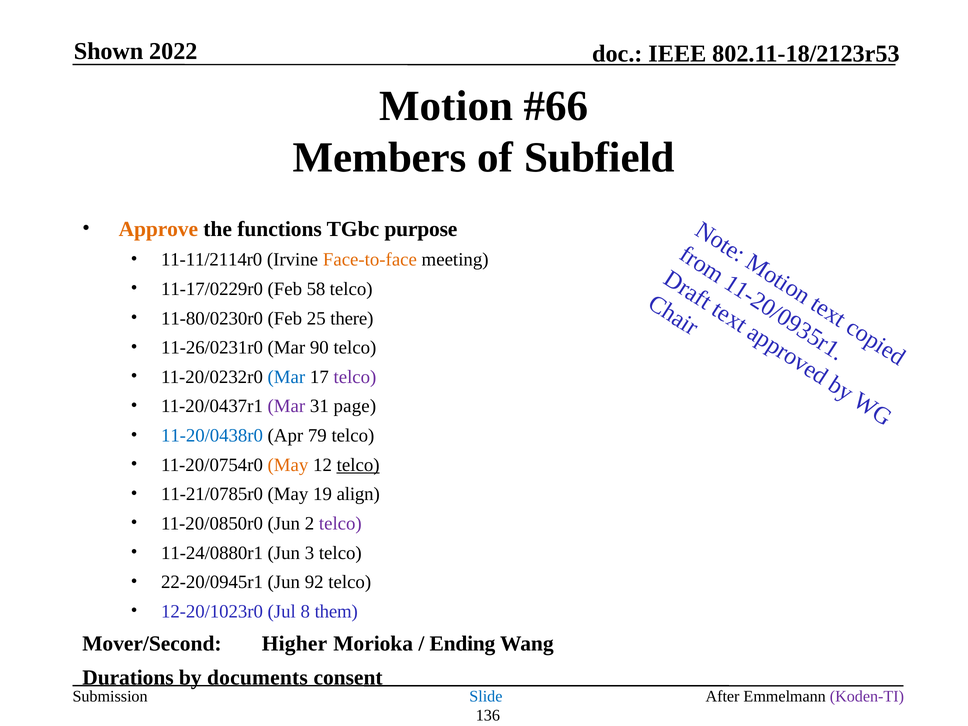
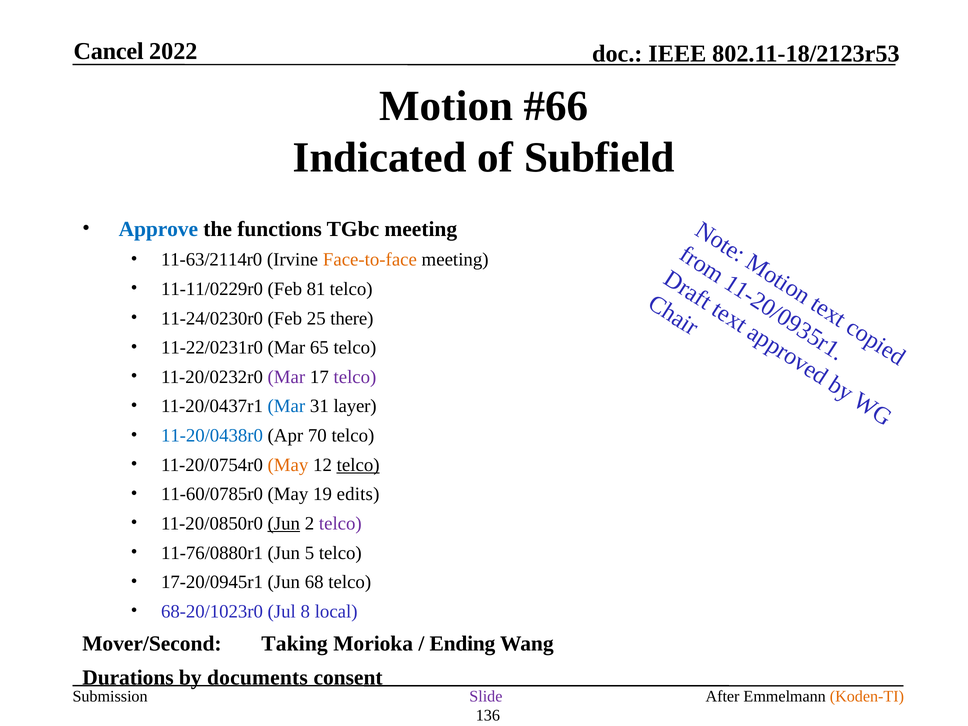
Shown: Shown -> Cancel (109, 51)
Members: Members -> Indicated (380, 158)
Approve colour: orange -> blue (158, 229)
TGbc purpose: purpose -> meeting (421, 229)
11-11/2114r0: 11-11/2114r0 -> 11-63/2114r0 (212, 260)
11-17/0229r0: 11-17/0229r0 -> 11-11/0229r0 (212, 289)
58: 58 -> 81 (316, 289)
11-80/0230r0: 11-80/0230r0 -> 11-24/0230r0 (212, 318)
11-26/0231r0: 11-26/0231r0 -> 11-22/0231r0 (212, 348)
90: 90 -> 65 (319, 348)
Mar colour: blue -> purple (286, 377)
Mar colour: purple -> blue (286, 406)
page: page -> layer (355, 406)
79: 79 -> 70 (317, 436)
11-21/0785r0: 11-21/0785r0 -> 11-60/0785r0 (212, 494)
align: align -> edits (358, 494)
Jun underline: none -> present (284, 523)
11-24/0880r1: 11-24/0880r1 -> 11-76/0880r1 (212, 553)
Jun 3: 3 -> 5 (309, 553)
22-20/0945r1: 22-20/0945r1 -> 17-20/0945r1 (212, 582)
92: 92 -> 68 (314, 582)
12-20/1023r0: 12-20/1023r0 -> 68-20/1023r0 (212, 611)
them: them -> local (336, 611)
Higher: Higher -> Taking (295, 644)
Slide colour: blue -> purple (486, 696)
Koden-TI colour: purple -> orange (867, 696)
